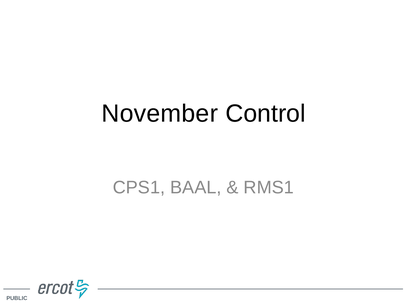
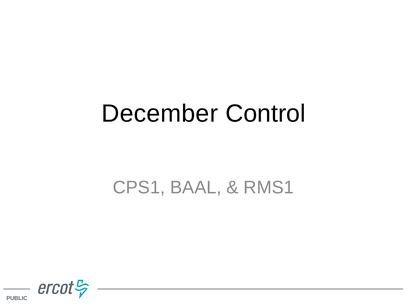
November: November -> December (160, 113)
